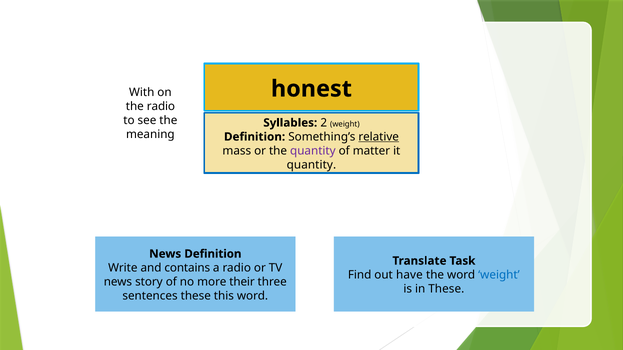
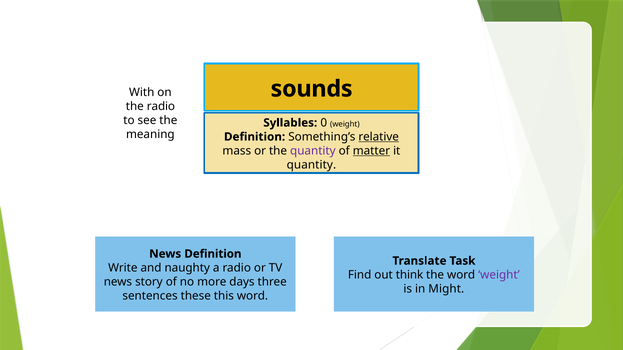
honest: honest -> sounds (312, 89)
2: 2 -> 0 (324, 123)
matter underline: none -> present (371, 151)
contains: contains -> naughty (187, 268)
have: have -> think (410, 275)
weight colour: blue -> purple (499, 275)
their: their -> days (242, 282)
in These: These -> Might (446, 289)
